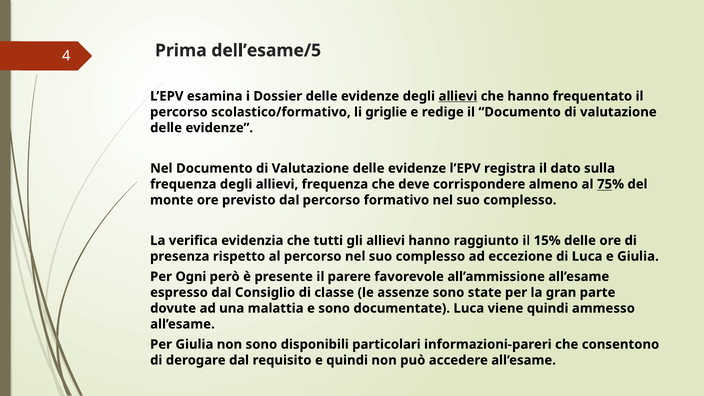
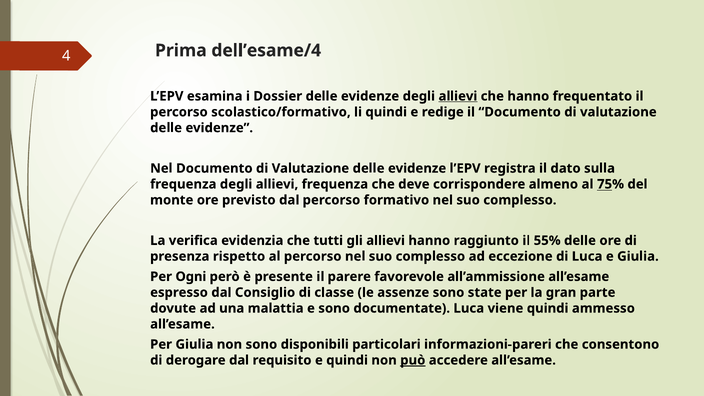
dell’esame/5: dell’esame/5 -> dell’esame/4 (266, 50)
li griglie: griglie -> quindi (386, 112)
15%: 15% -> 55% (547, 241)
può underline: none -> present (413, 360)
